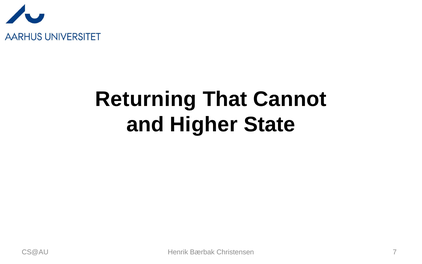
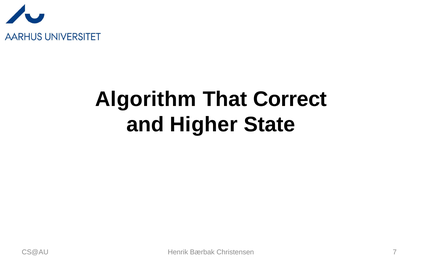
Returning: Returning -> Algorithm (146, 99)
Cannot: Cannot -> Correct (290, 99)
